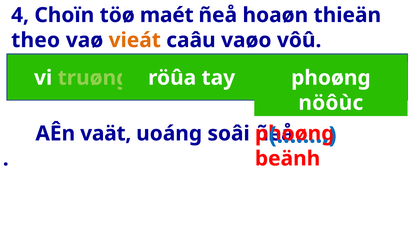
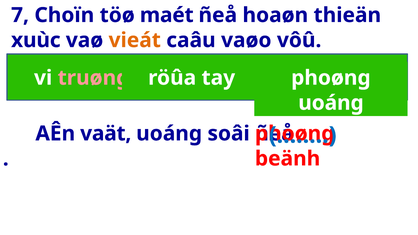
4: 4 -> 7 (20, 15)
theo: theo -> xuùc (36, 40)
truøng colour: light green -> pink (94, 78)
nöôùc: nöôùc -> uoáng (331, 103)
